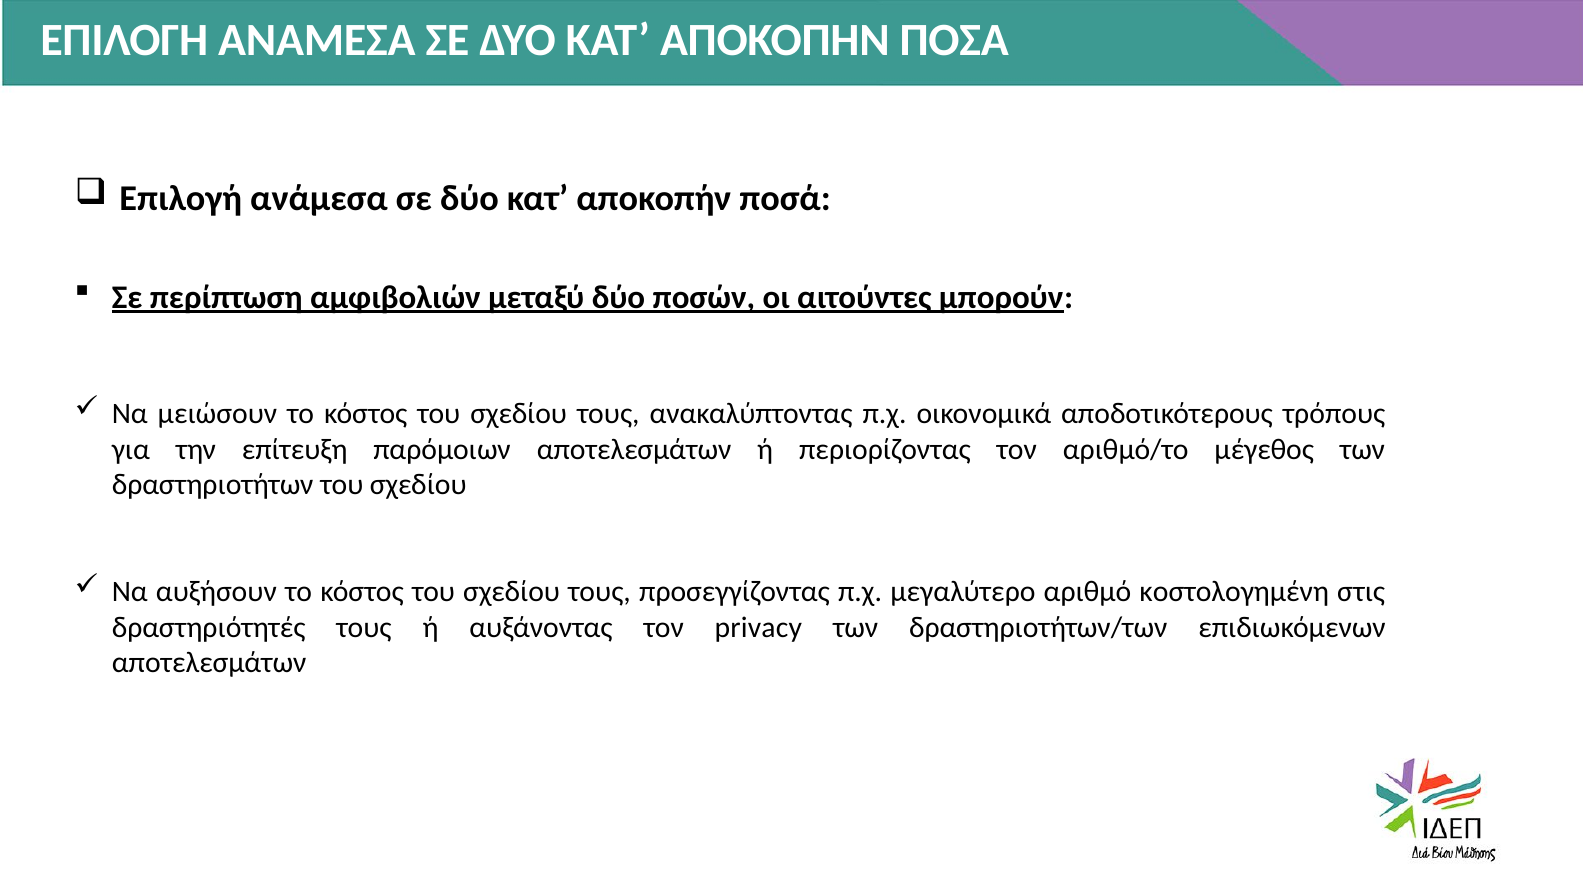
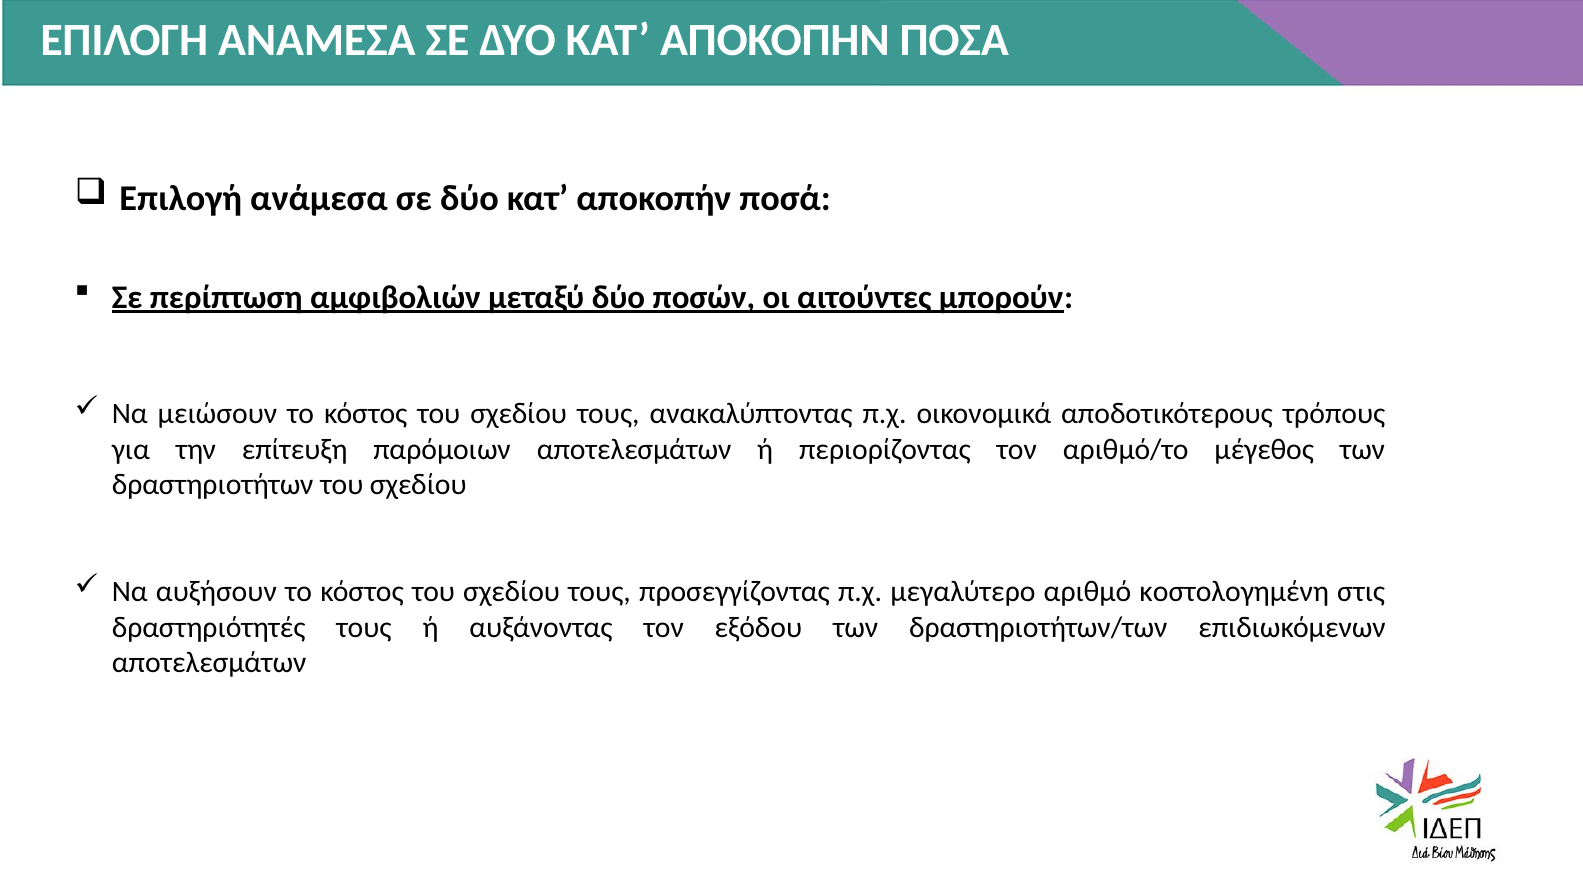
privacy: privacy -> εξόδου (758, 628)
